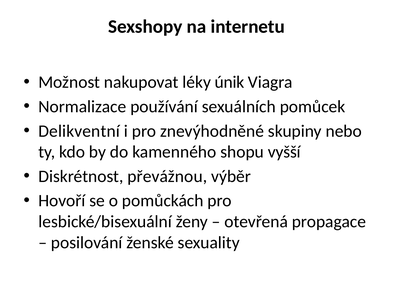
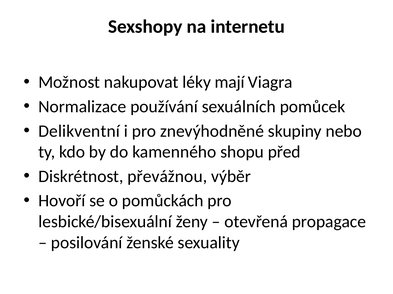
únik: únik -> mají (230, 82)
vyšší: vyšší -> před (284, 152)
